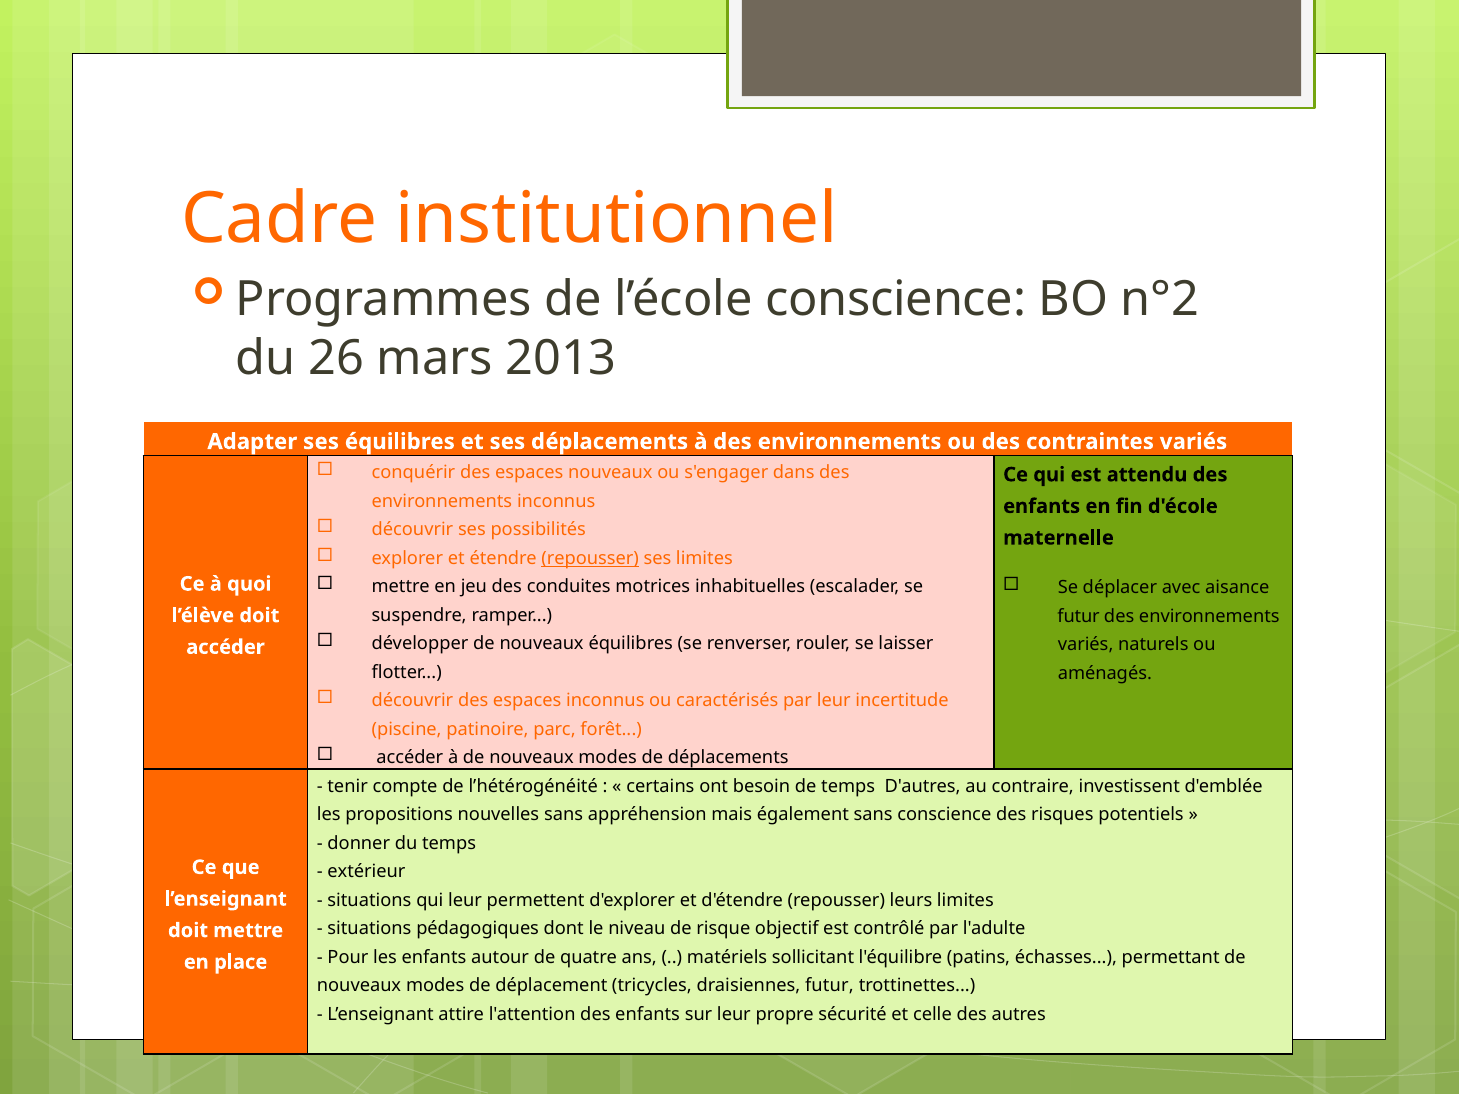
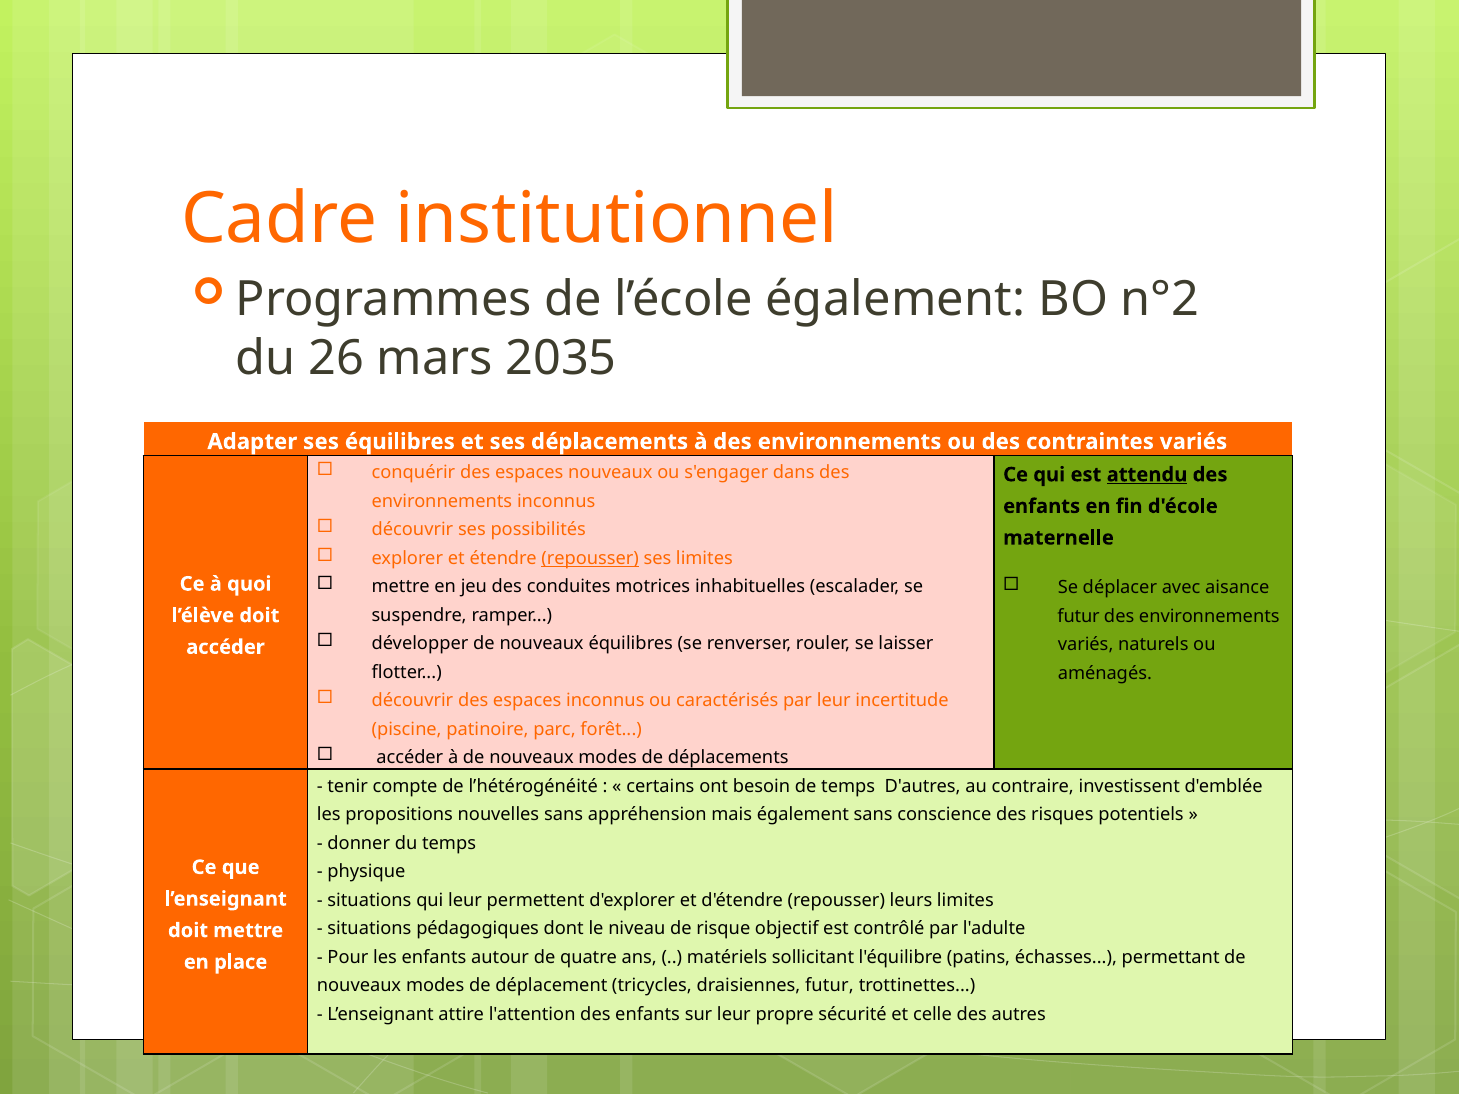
l’école conscience: conscience -> également (895, 300)
2013: 2013 -> 2035 (561, 358)
attendu underline: none -> present (1147, 475)
extérieur: extérieur -> physique (366, 872)
